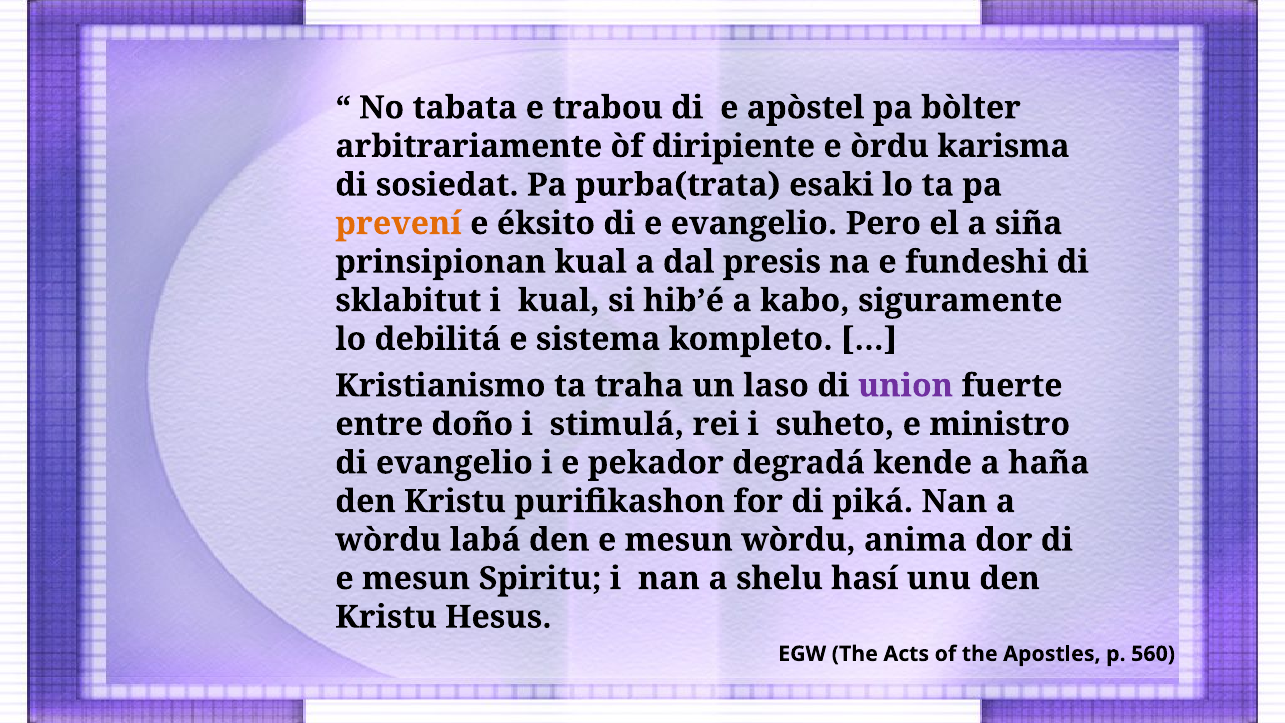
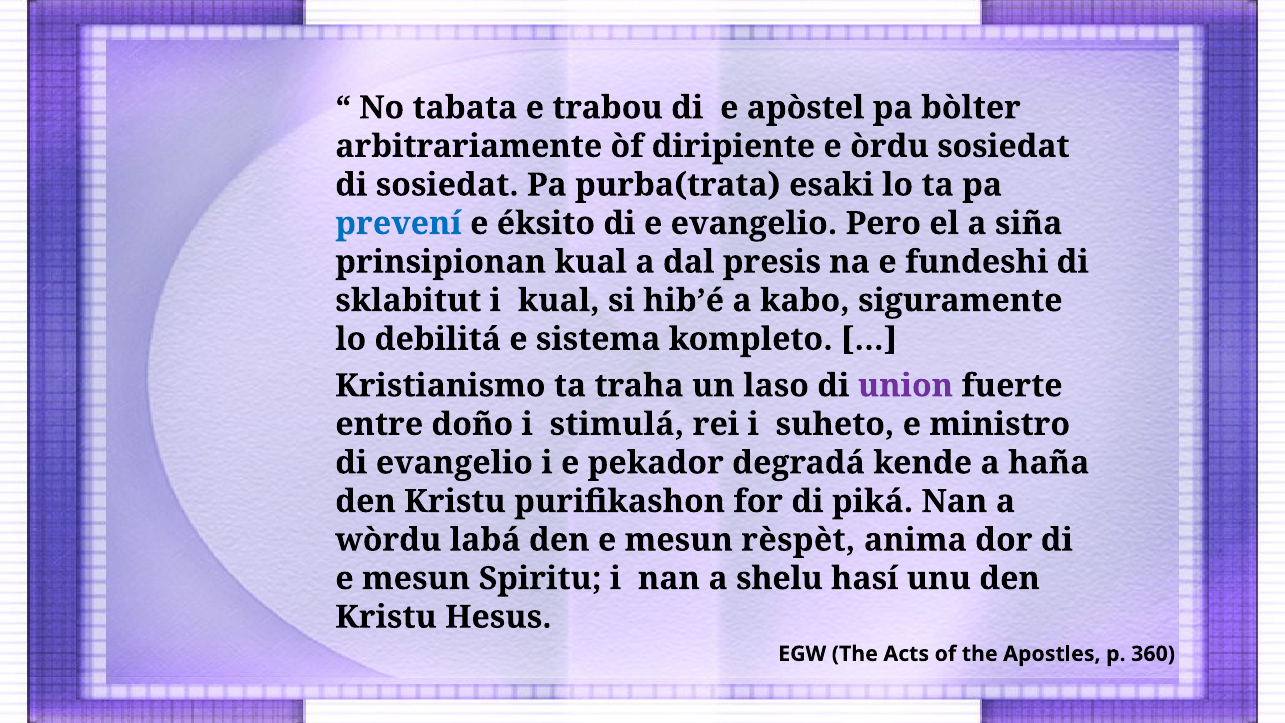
òrdu karisma: karisma -> sosiedat (1003, 146)
prevení colour: orange -> blue (399, 223)
mesun wòrdu: wòrdu -> rèspèt (798, 540)
560: 560 -> 360 (1153, 654)
